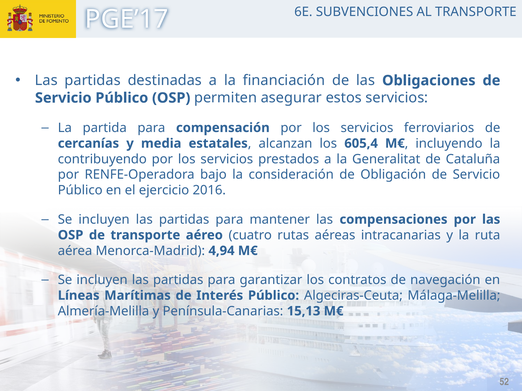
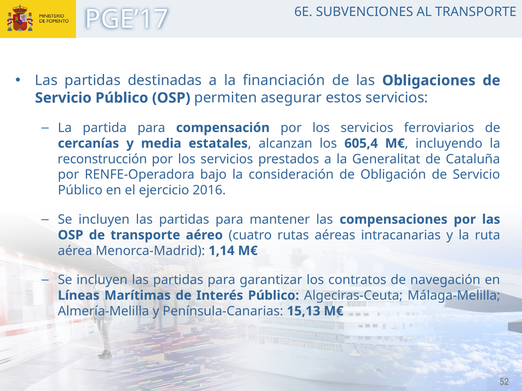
contribuyendo: contribuyendo -> reconstrucción (102, 159)
4,94: 4,94 -> 1,14 (222, 251)
